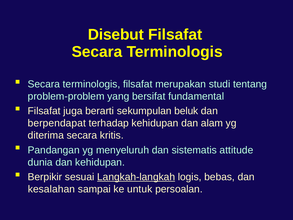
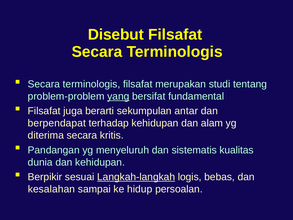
yang underline: none -> present (118, 96)
beluk: beluk -> antar (186, 111)
attitude: attitude -> kualitas (237, 150)
untuk: untuk -> hidup (140, 189)
